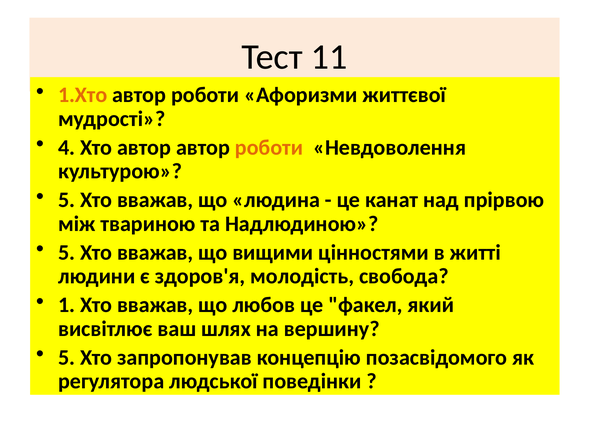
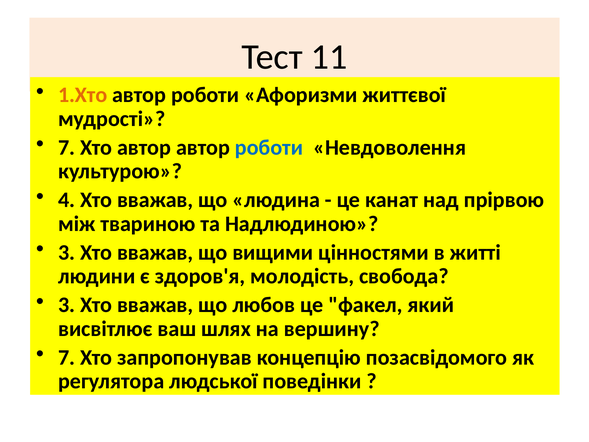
4: 4 -> 7 (67, 147)
роботи colour: orange -> blue (269, 147)
5: 5 -> 4 (67, 200)
5: 5 -> 3 (67, 252)
1: 1 -> 3 (67, 305)
5: 5 -> 7 (67, 357)
